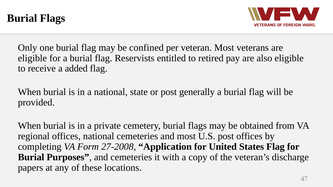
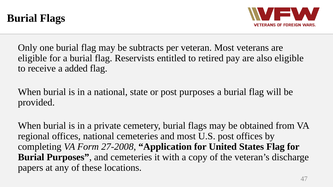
confined: confined -> subtracts (146, 48)
post generally: generally -> purposes (197, 92)
